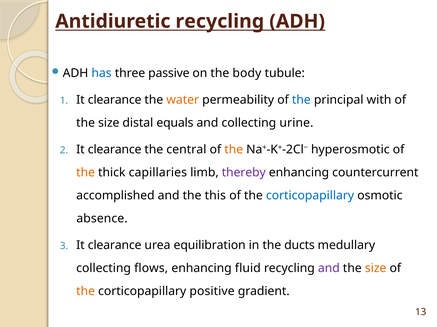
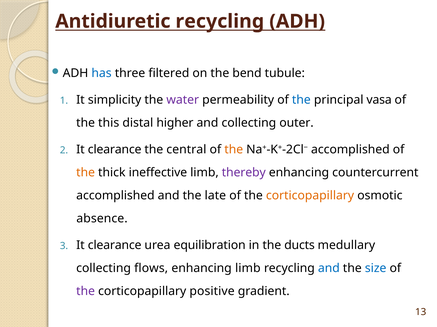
passive: passive -> filtered (169, 73)
body: body -> bend (247, 73)
clearance: clearance -> simplicity (115, 100)
water colour: orange -> purple (183, 100)
with: with -> vasa (379, 100)
size: size -> this (109, 123)
equals: equals -> higher (175, 123)
urine: urine -> outer (296, 123)
Na+-K+-2Cl− hyperosmotic: hyperosmotic -> accomplished (350, 150)
capillaries: capillaries -> ineffective (158, 173)
this: this -> late (215, 196)
corticopapillary colour: blue -> orange (310, 196)
enhancing fluid: fluid -> limb (248, 269)
and colour: purple -> blue (329, 269)
size colour: orange -> blue (376, 269)
the colour: orange -> purple (86, 292)
